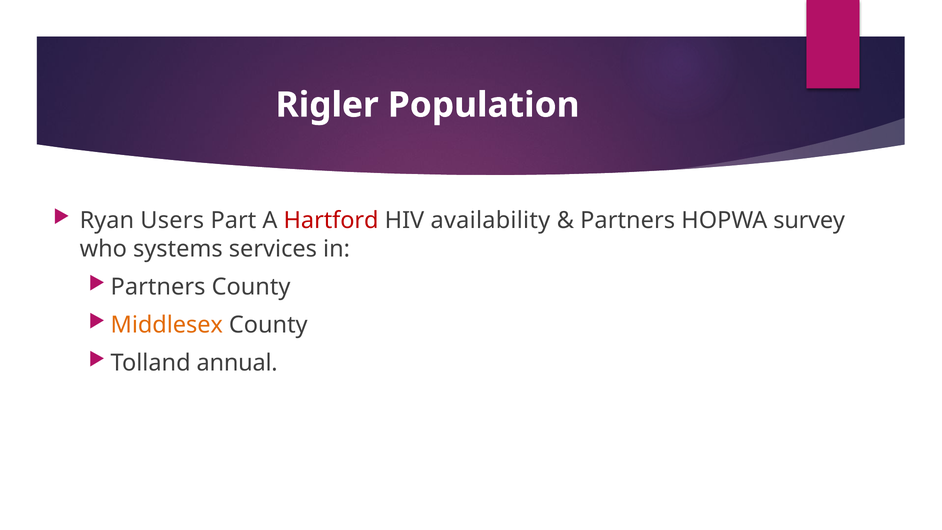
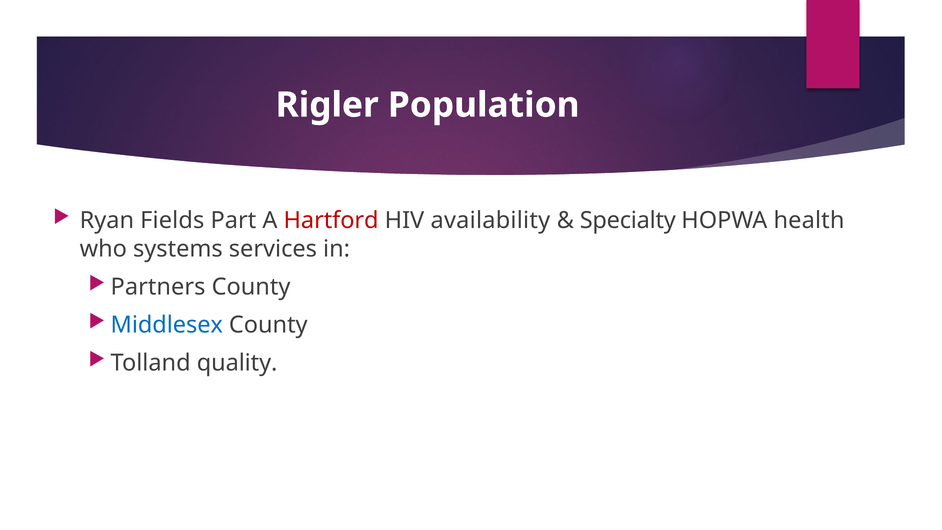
Users: Users -> Fields (172, 220)
Partners: Partners -> Specialty (628, 220)
survey: survey -> health (809, 220)
Middlesex colour: orange -> blue (167, 325)
annual: annual -> quality (237, 363)
